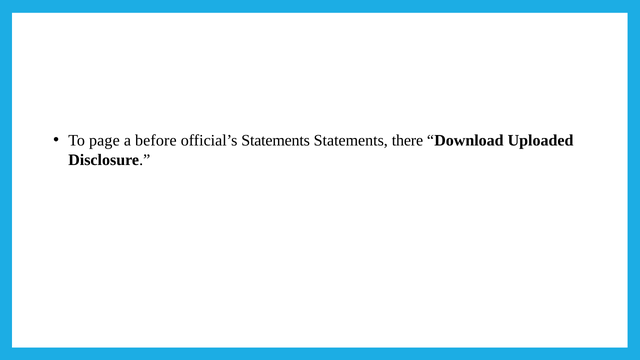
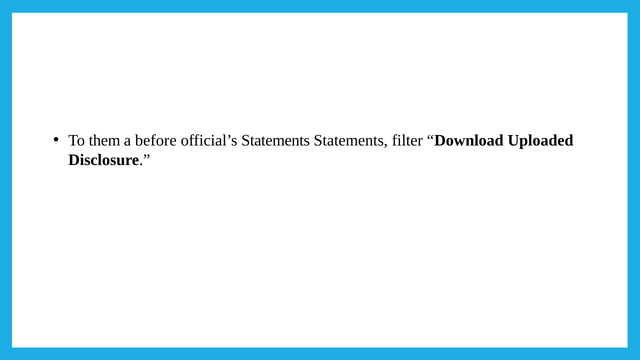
page: page -> them (105, 141)
there: there -> filter (407, 141)
